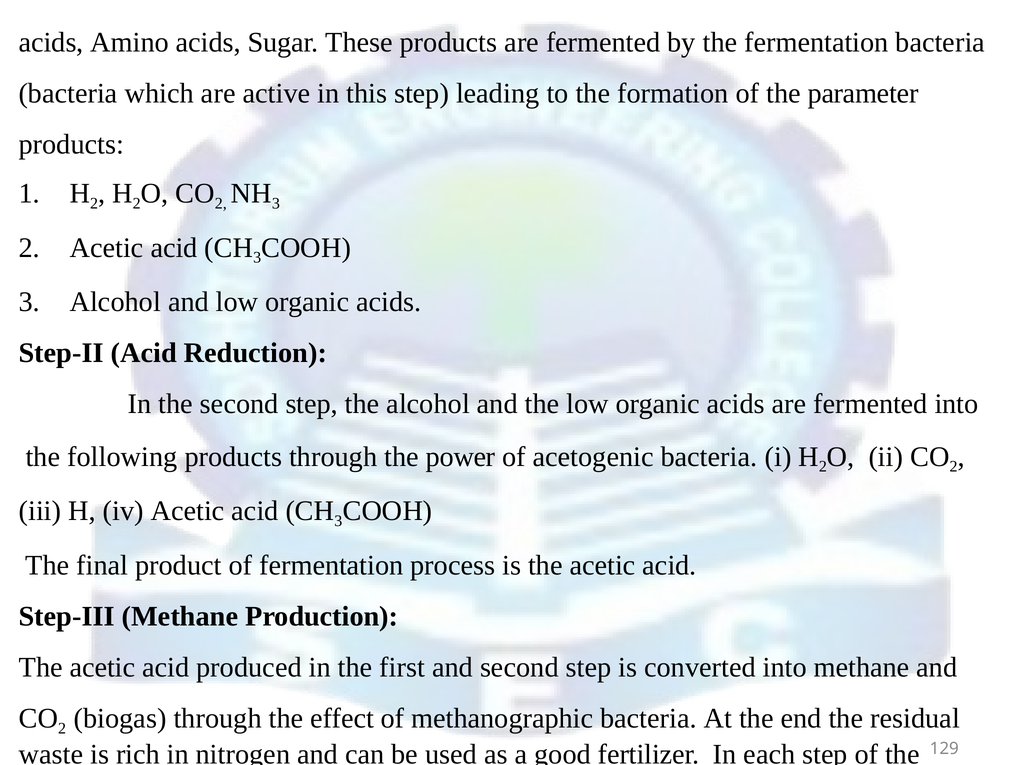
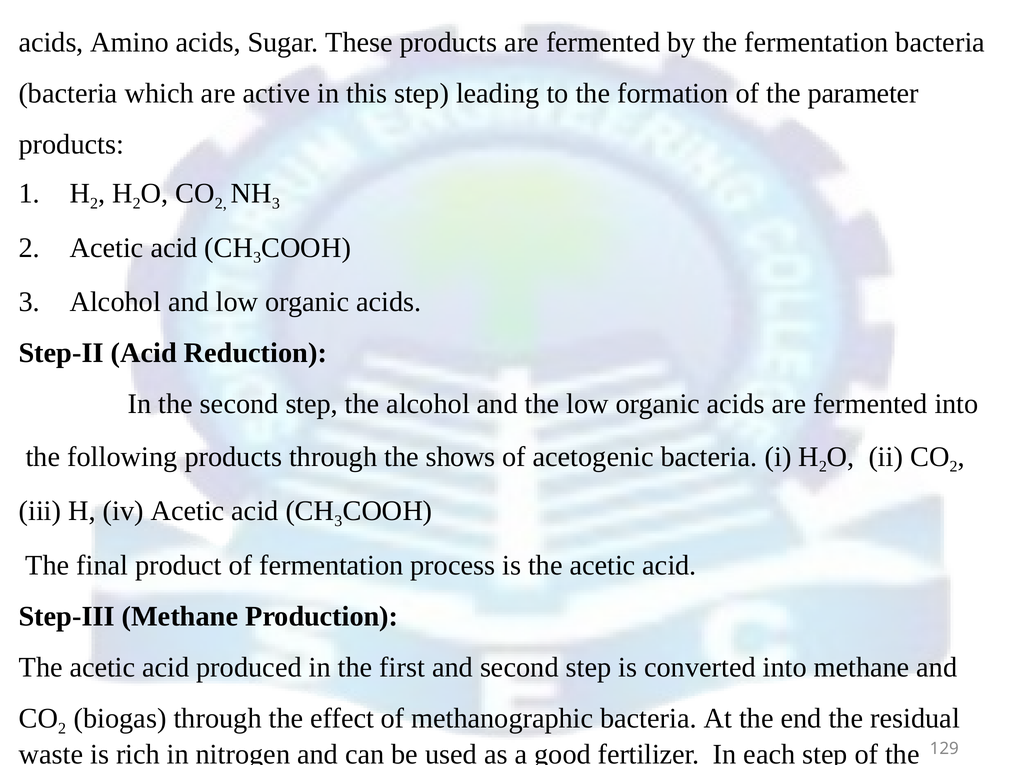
power: power -> shows (461, 456)
